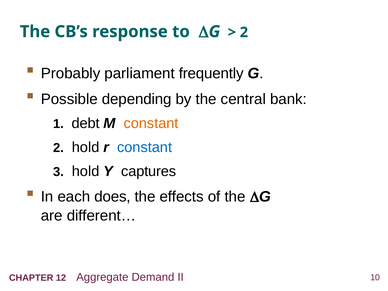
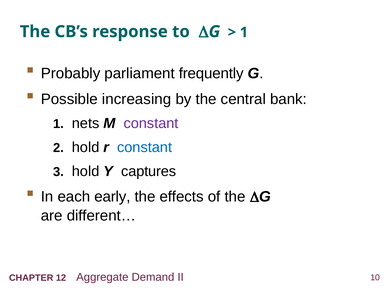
2: 2 -> 1 (244, 32)
depending: depending -> increasing (137, 99)
debt: debt -> nets (86, 123)
constant colour: orange -> purple (151, 123)
does: does -> early (112, 197)
